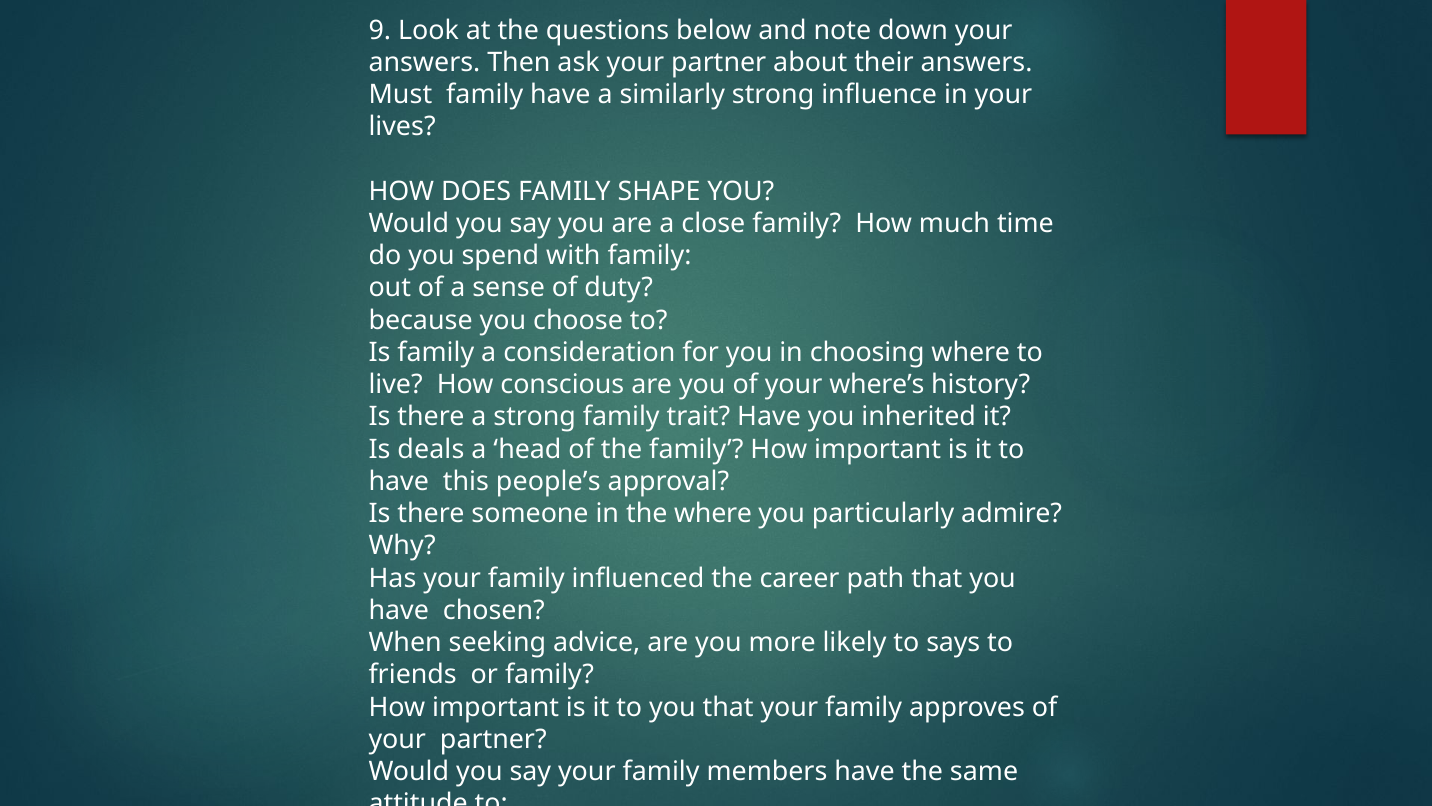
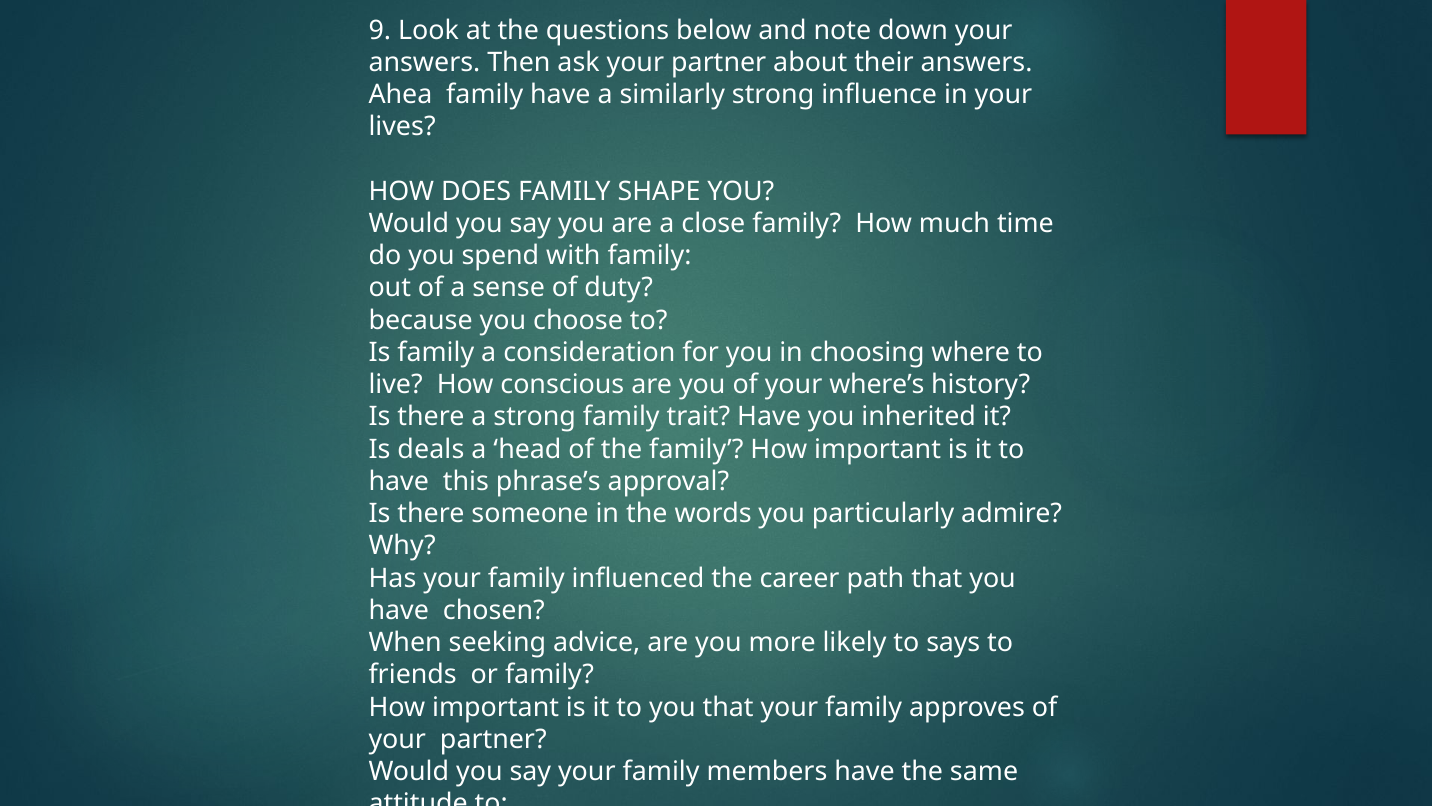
Must: Must -> Ahea (400, 95)
people’s: people’s -> phrase’s (548, 481)
the where: where -> words (713, 513)
